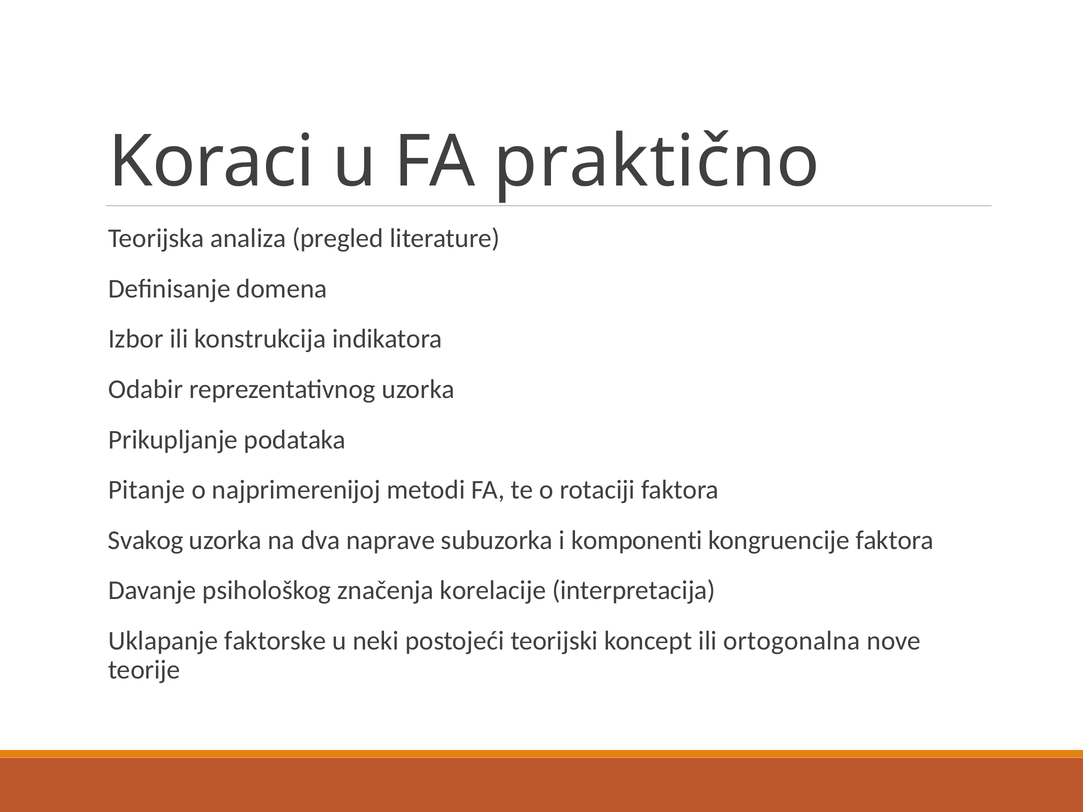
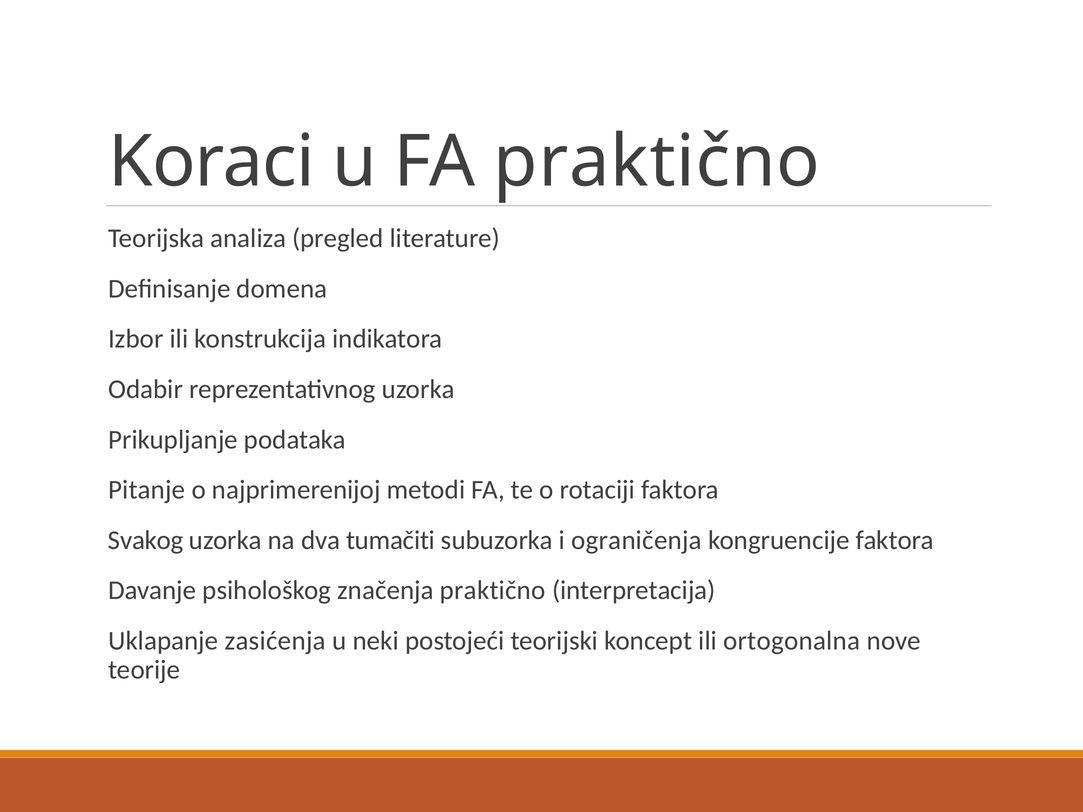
naprave: naprave -> tumačiti (391, 540)
komponenti: komponenti -> ograničenja (637, 540)
značenja korelacije: korelacije -> praktično (493, 591)
faktorske: faktorske -> zasićenja (275, 641)
